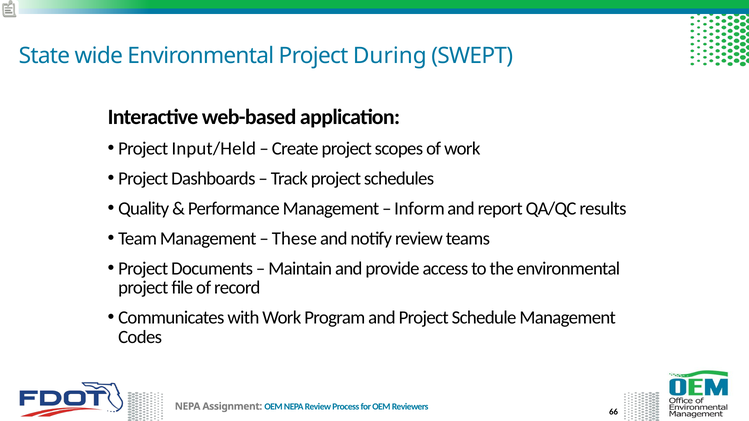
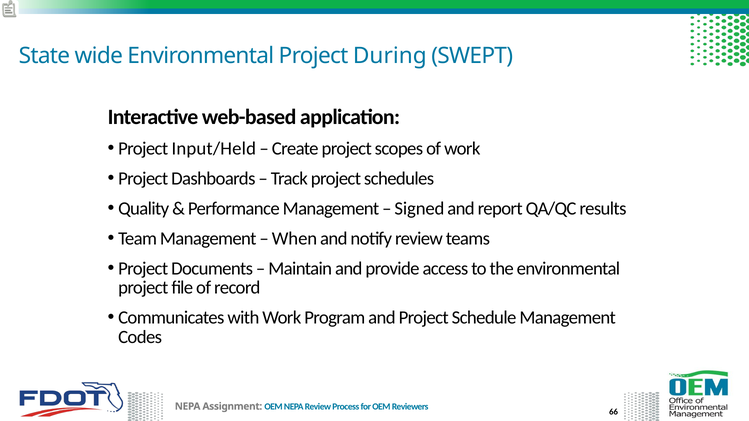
Inform: Inform -> Signed (419, 209)
These: These -> When (294, 239)
